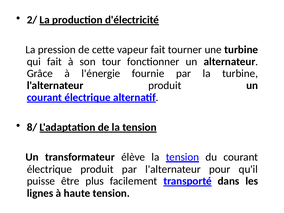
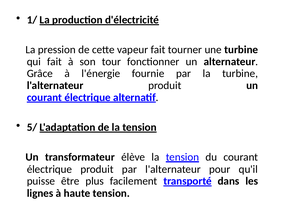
2/: 2/ -> 1/ (32, 20)
8/: 8/ -> 5/ (32, 127)
